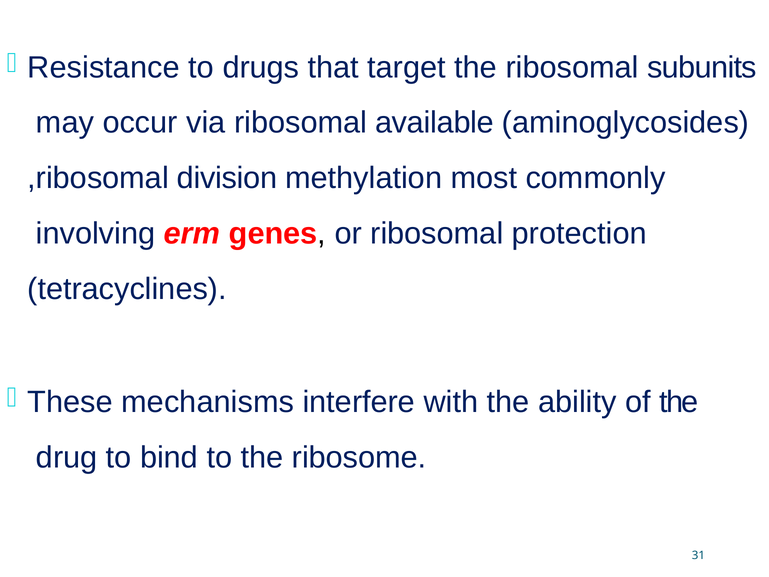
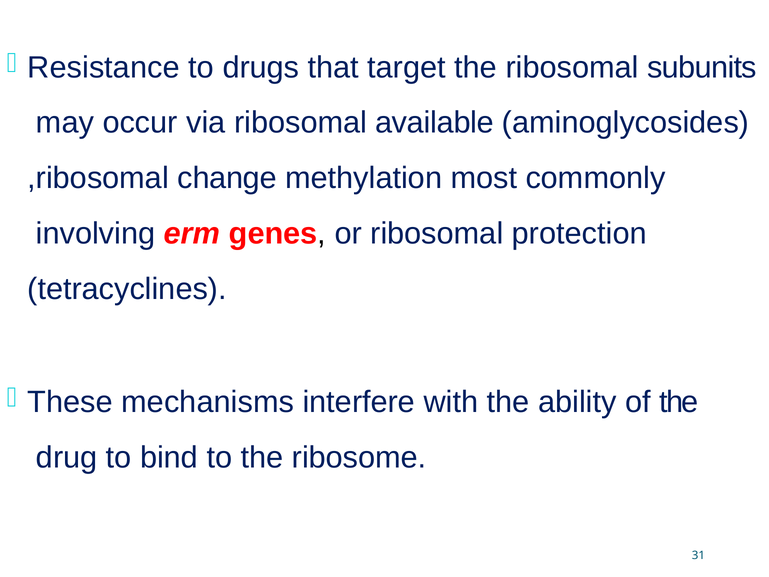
division: division -> change (227, 178)
